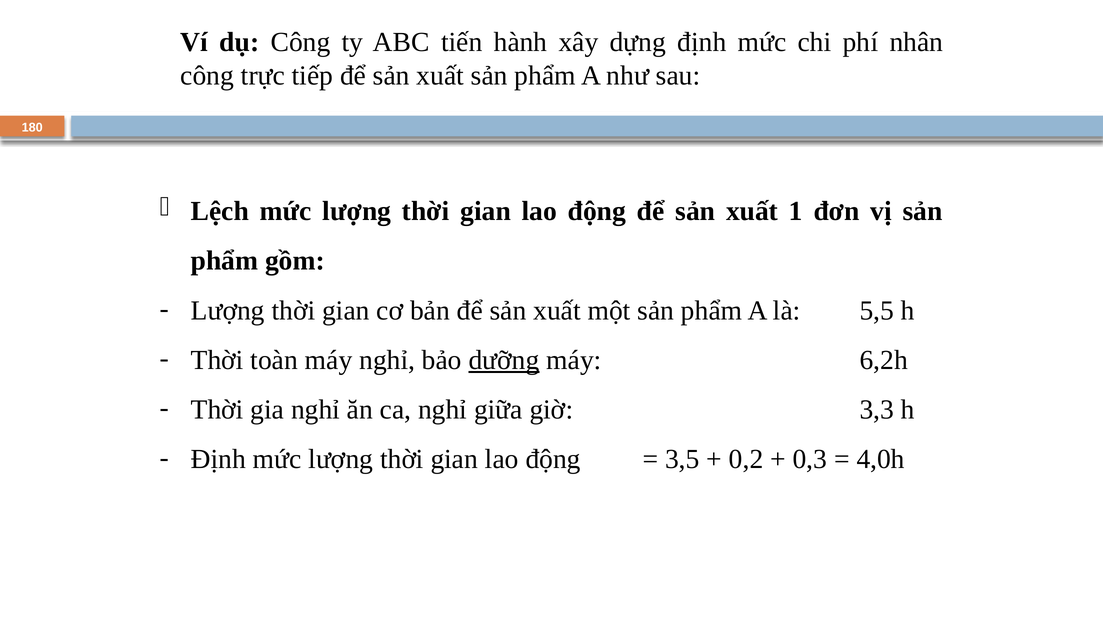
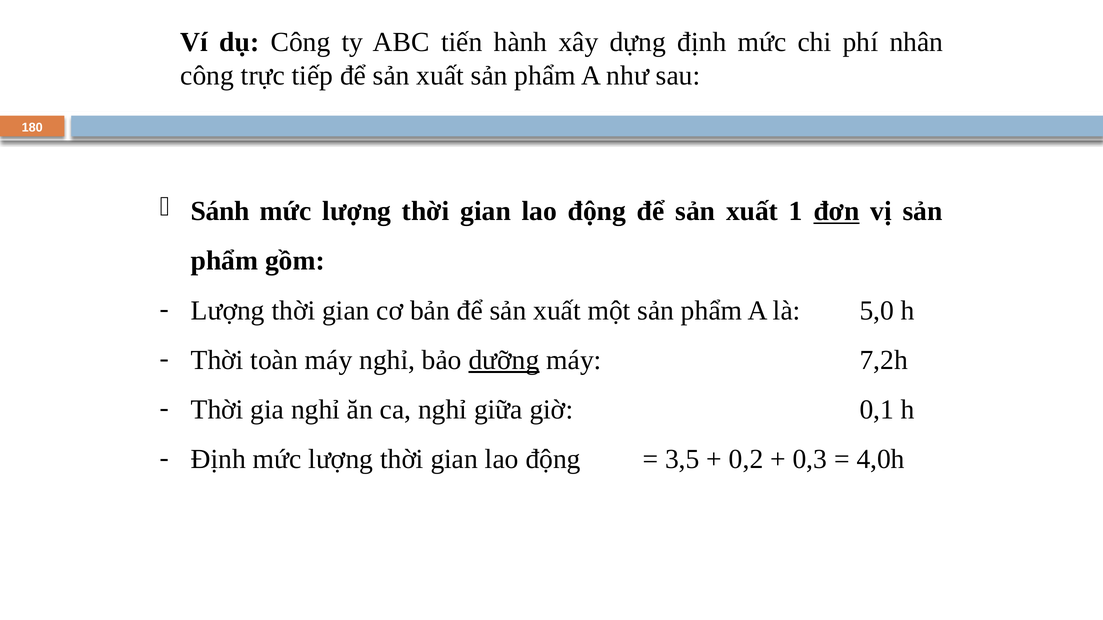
Lệch: Lệch -> Sánh (220, 211)
đơn underline: none -> present (837, 211)
5,5: 5,5 -> 5,0 (877, 311)
6,2h: 6,2h -> 7,2h (884, 360)
3,3: 3,3 -> 0,1 (877, 410)
